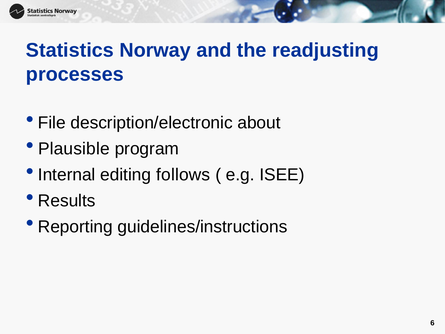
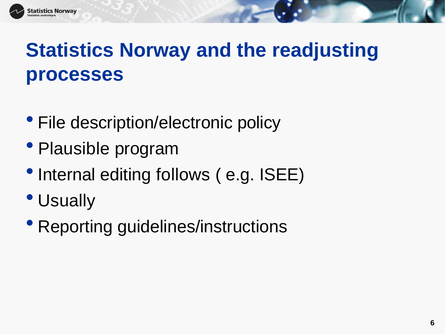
about: about -> policy (259, 123)
Results: Results -> Usually (67, 201)
